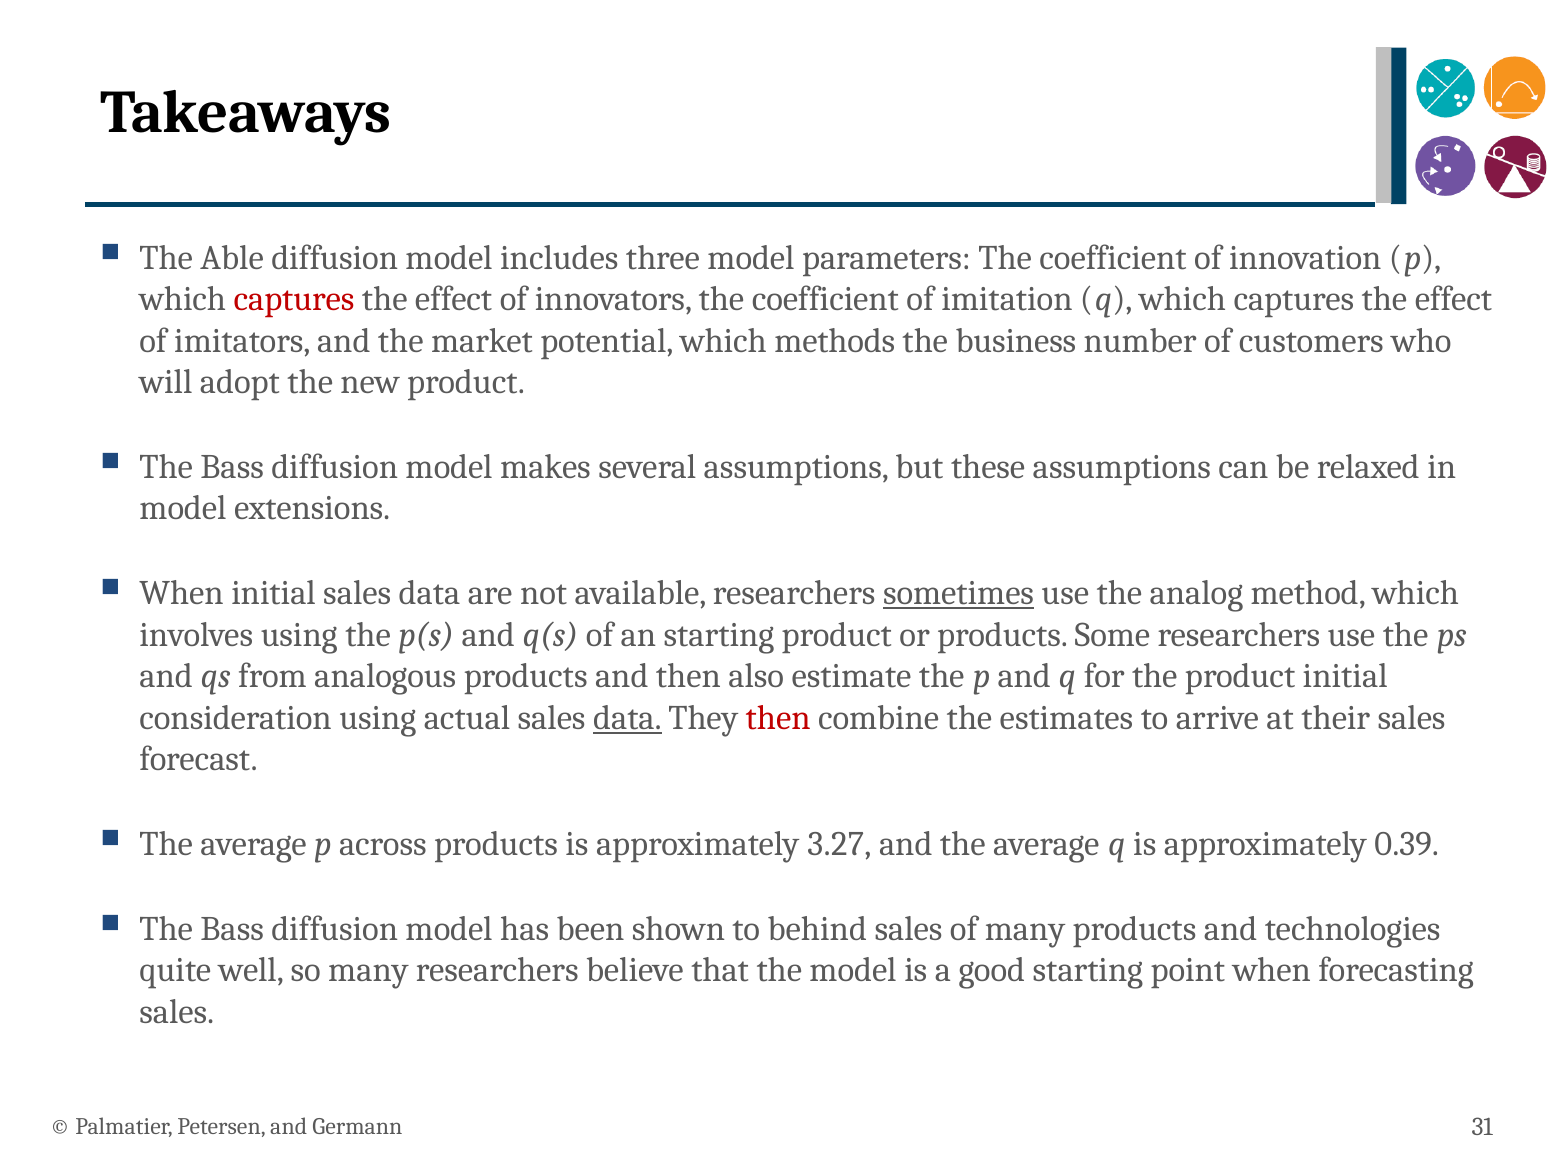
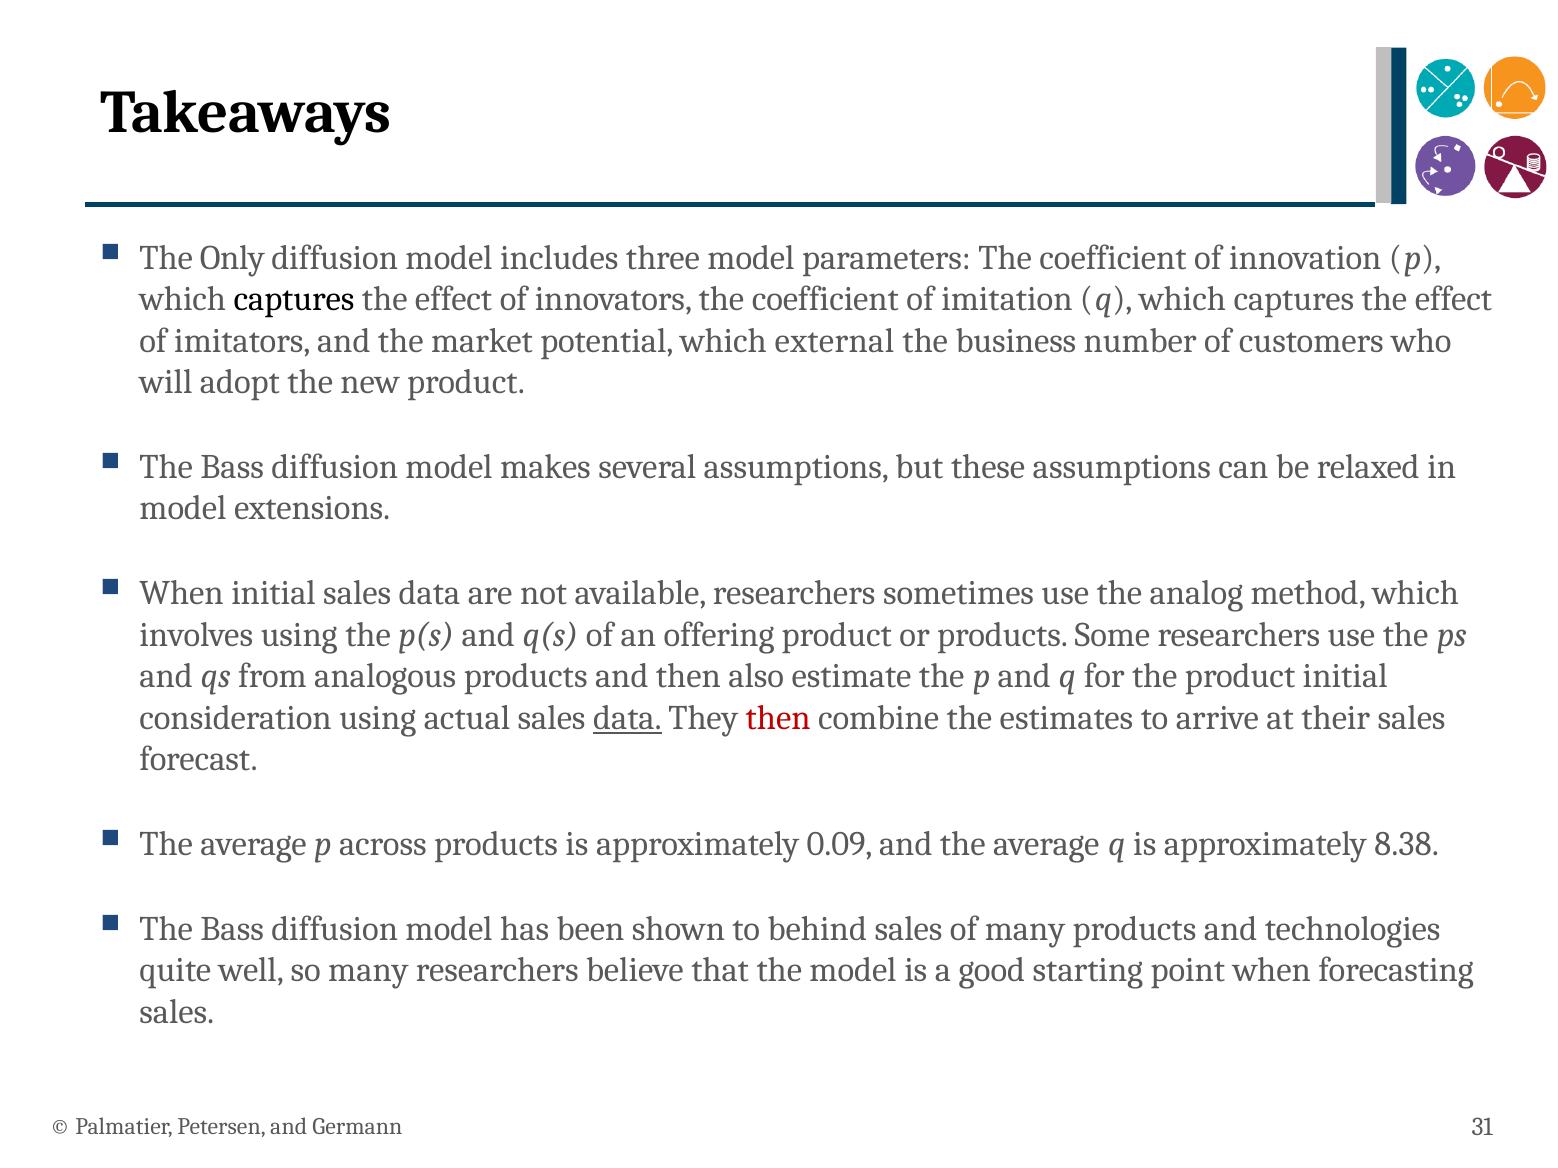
Able: Able -> Only (232, 258)
captures colour: red -> black (294, 299)
methods: methods -> external (834, 341)
sometimes underline: present -> none (959, 594)
an starting: starting -> offering (719, 635)
3.27: 3.27 -> 0.09 (840, 844)
0.39: 0.39 -> 8.38 (1407, 844)
